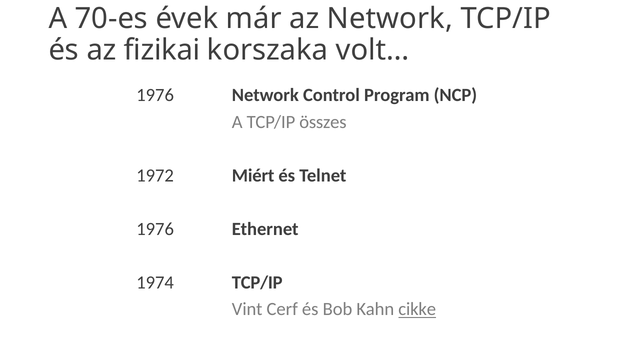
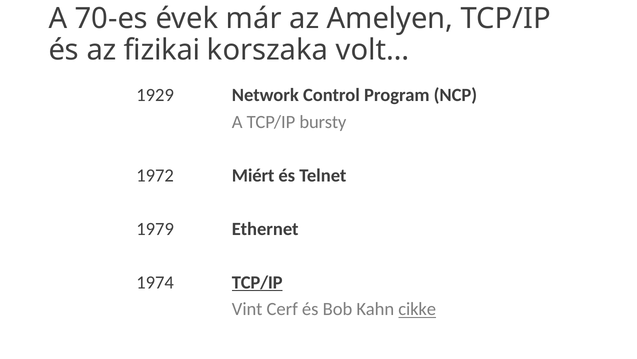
az Network: Network -> Amelyen (390, 18)
1976: 1976 -> 1929 (155, 95)
összes: összes -> bursty (323, 122)
1976: 1976 -> 1979 (155, 229)
TCP/IP underline: none -> present (257, 282)
